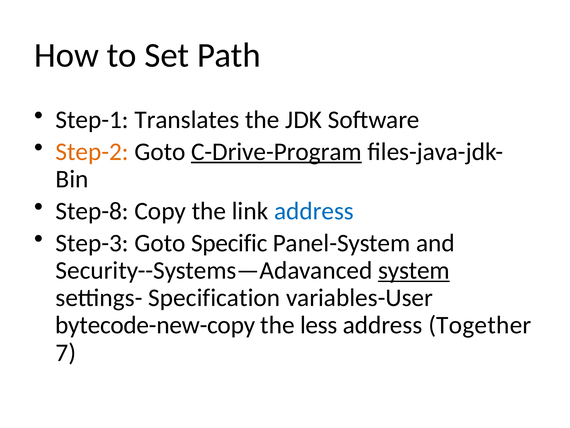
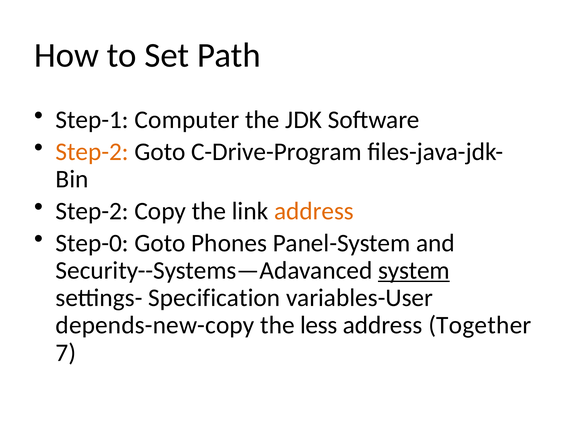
Translates: Translates -> Computer (187, 120)
C-Drive-Program underline: present -> none (276, 152)
Step-8: Step-8 -> Step-2 (92, 211)
address colour: blue -> orange (314, 211)
Step-3: Step-3 -> Step-0 (92, 243)
Specific: Specific -> Phones (229, 243)
bytecode-new-copy: bytecode-new-copy -> depends-new-copy (155, 325)
